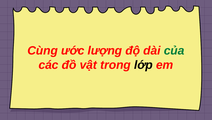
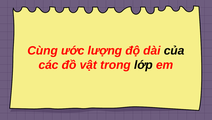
của colour: green -> black (174, 50)
